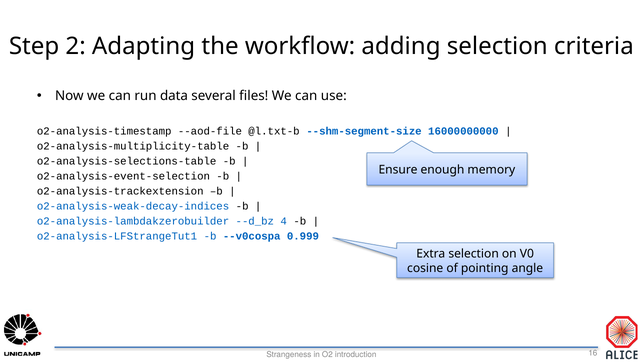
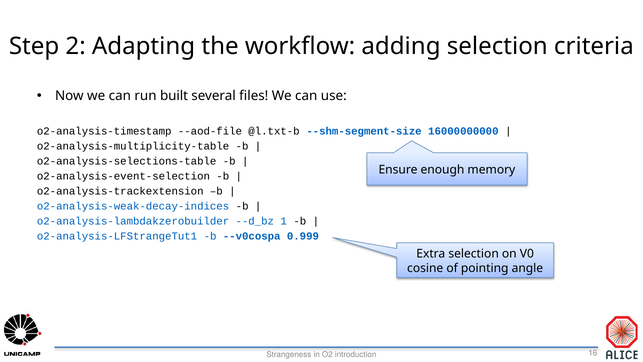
data: data -> built (174, 96)
4: 4 -> 1 (284, 221)
